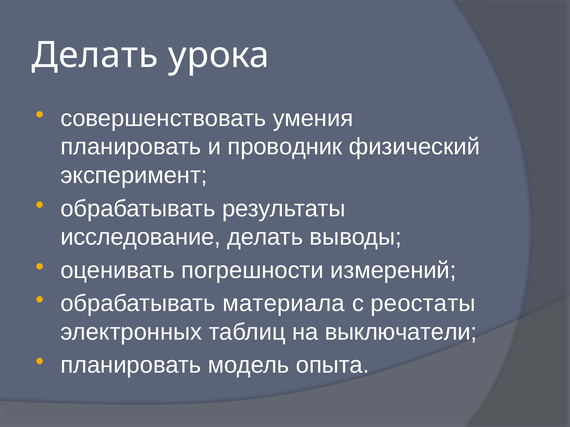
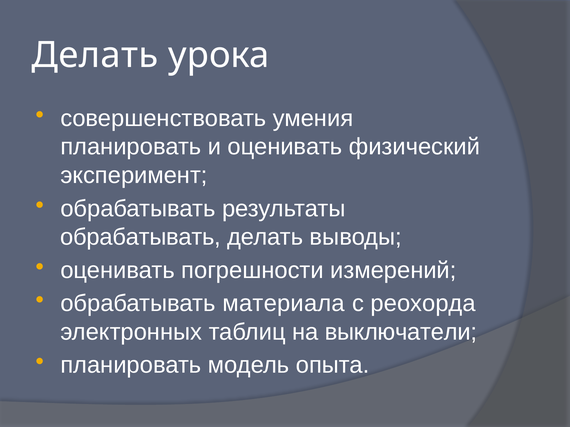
и проводник: проводник -> оценивать (285, 147)
исследование: исследование -> обрабатывать (141, 237)
реостаты: реостаты -> реохорда (423, 304)
